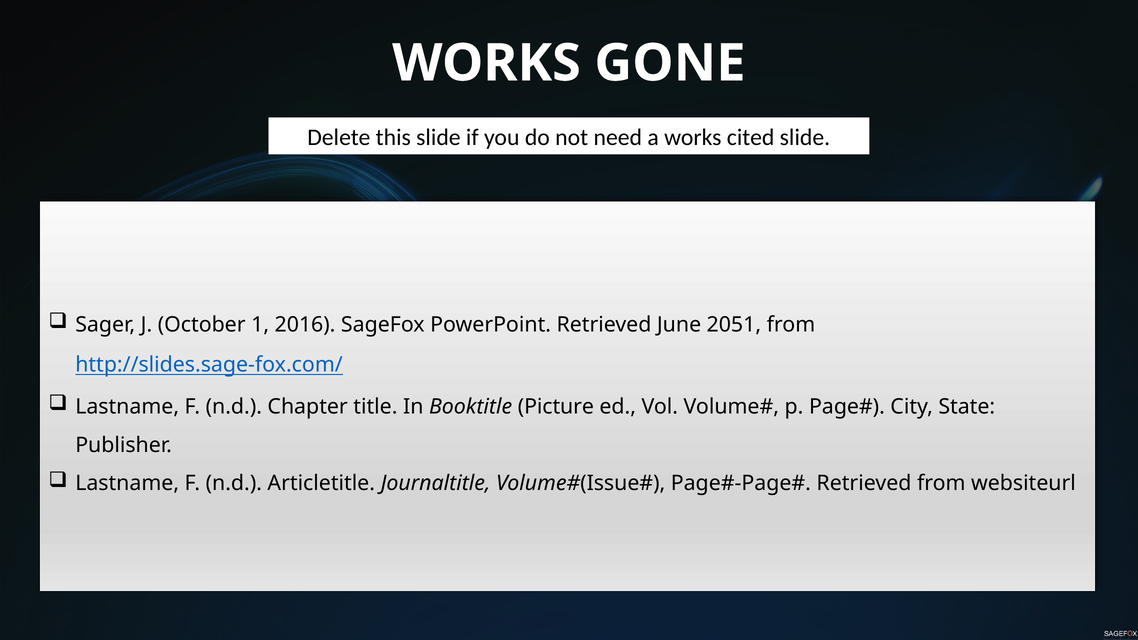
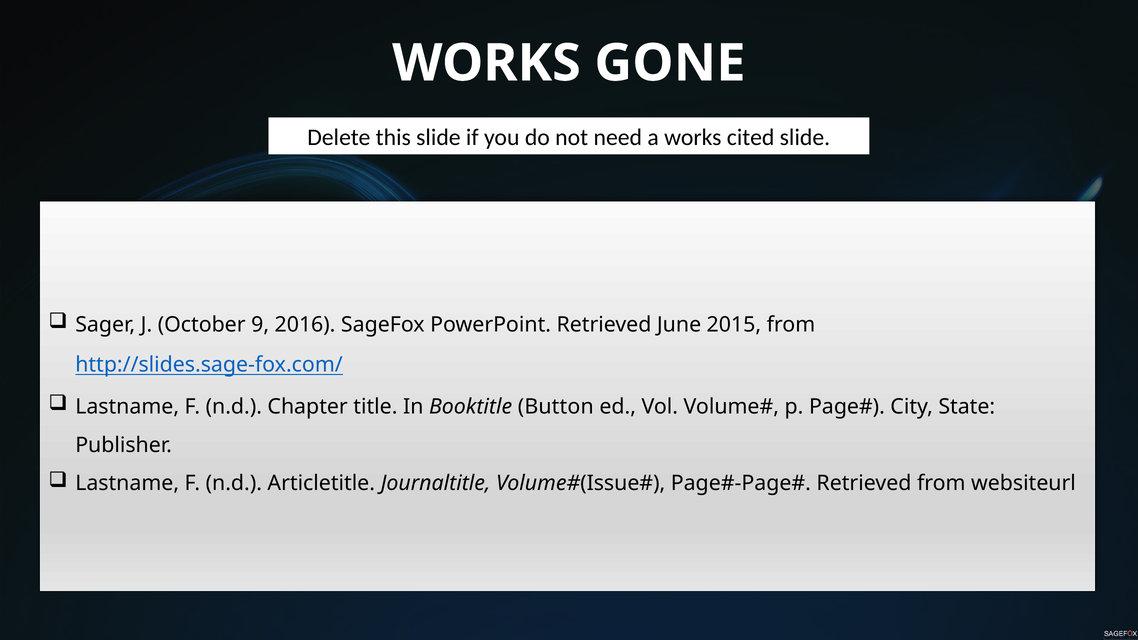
1: 1 -> 9 (260, 325)
2051: 2051 -> 2015 (734, 325)
Picture: Picture -> Button (556, 407)
